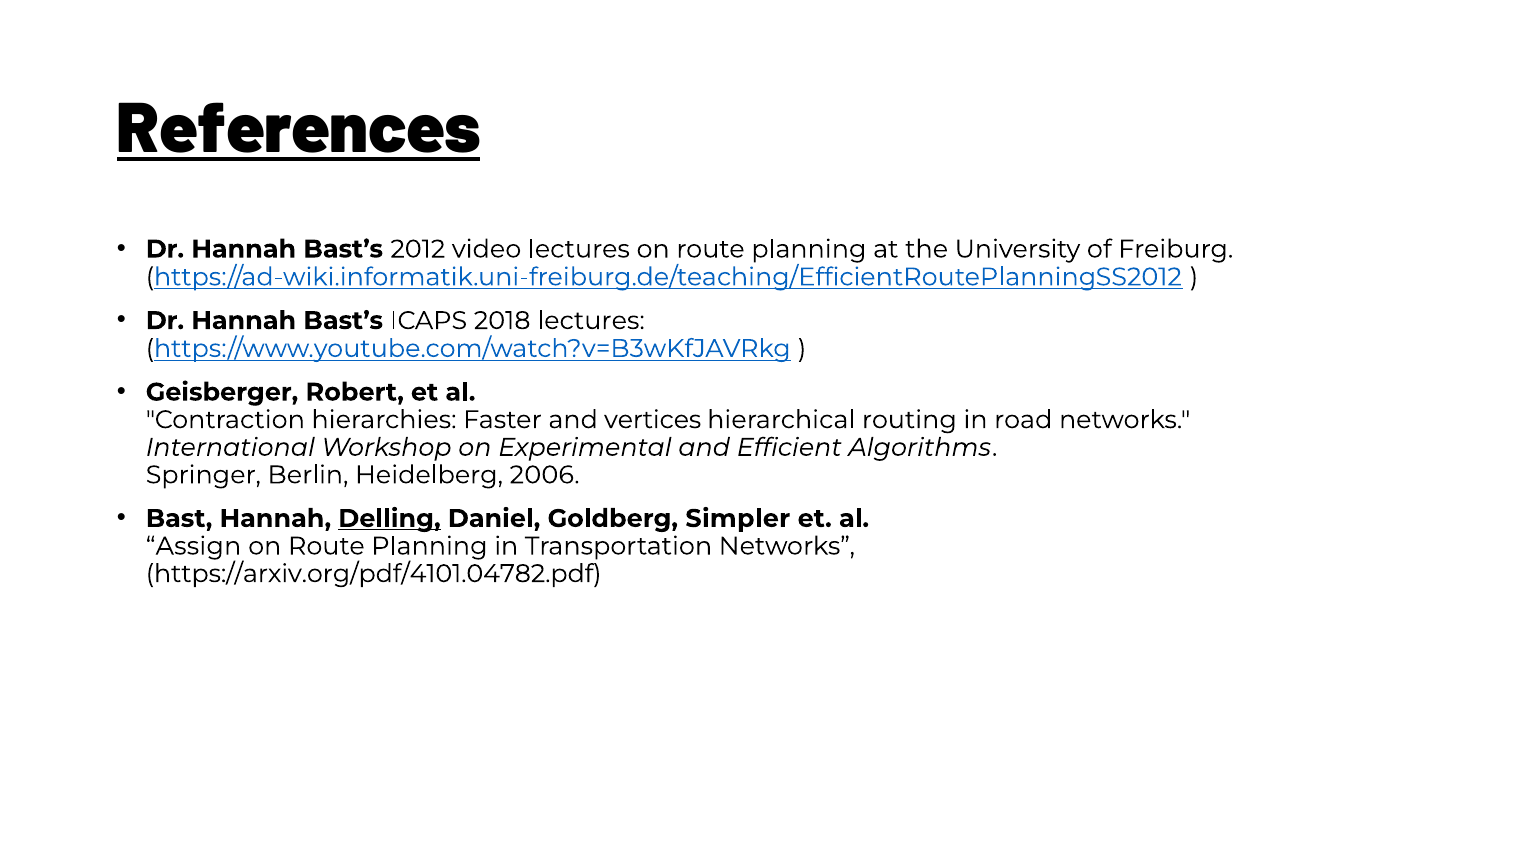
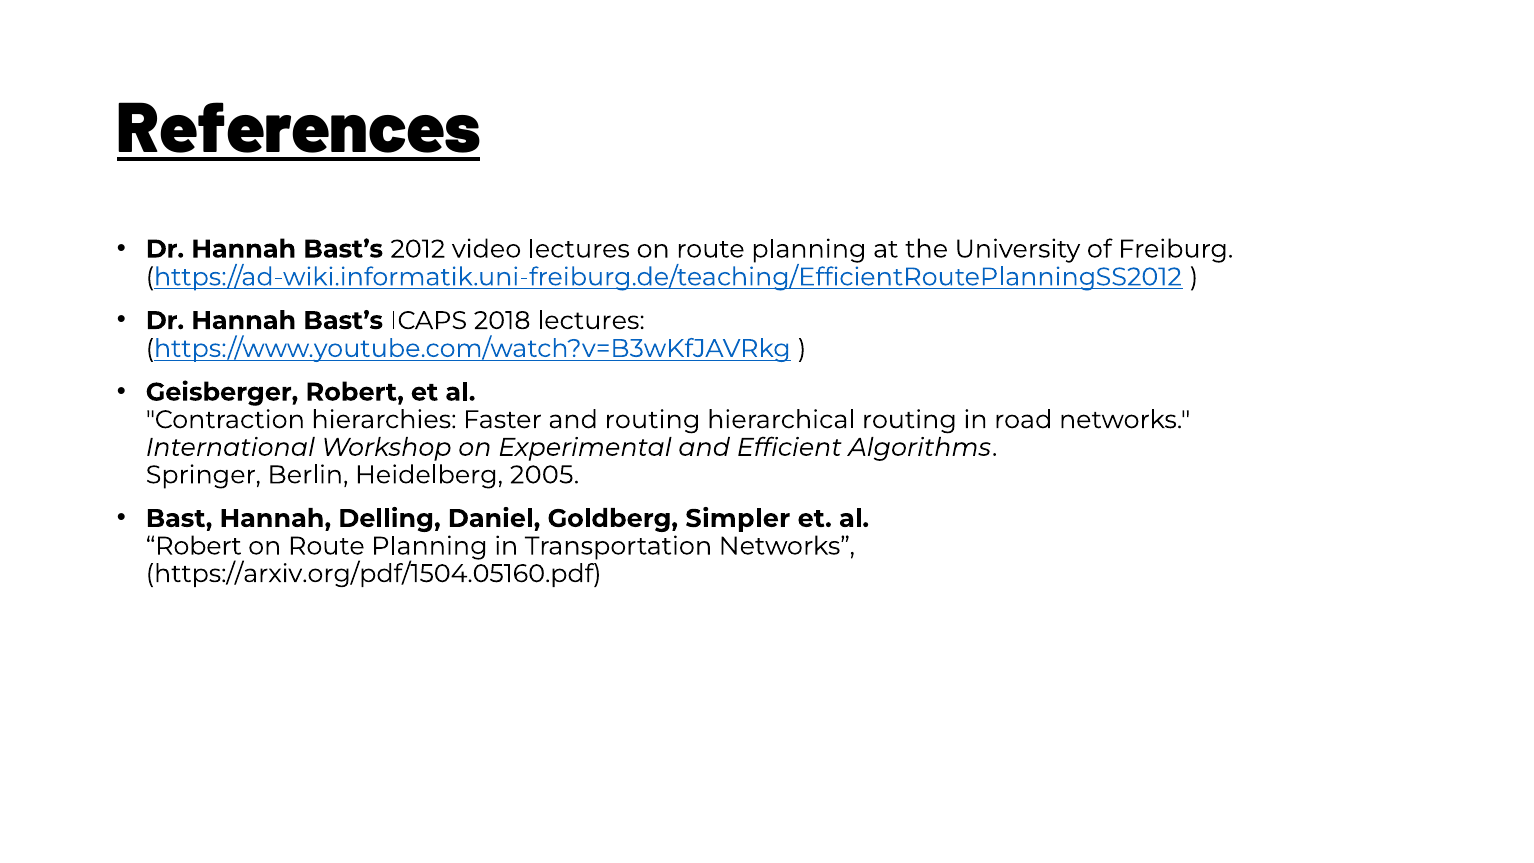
and vertices: vertices -> routing (652, 420)
2006: 2006 -> 2005 (545, 475)
Delling underline: present -> none (389, 518)
Assign: Assign -> Robert (194, 546)
https://arxiv.org/pdf/4101.04782.pdf: https://arxiv.org/pdf/4101.04782.pdf -> https://arxiv.org/pdf/1504.05160.pdf (374, 574)
